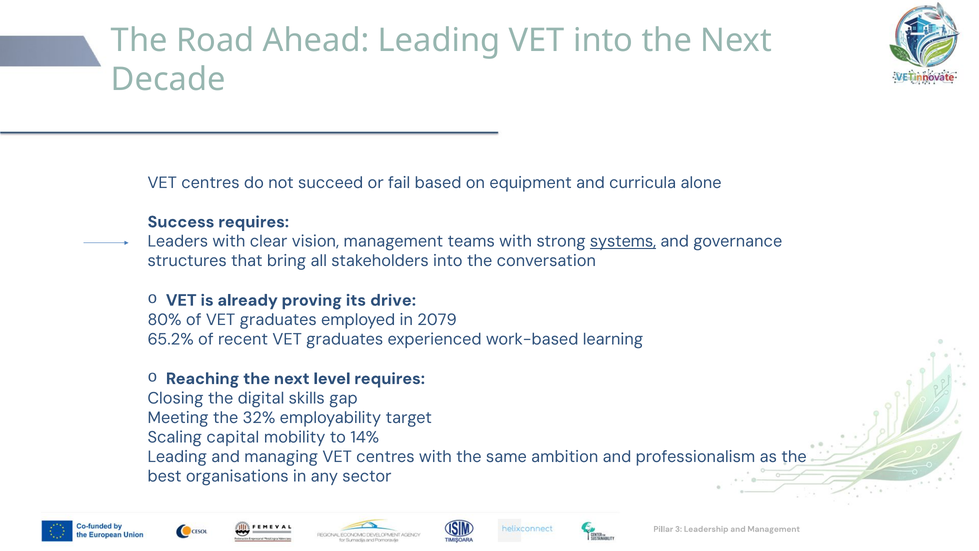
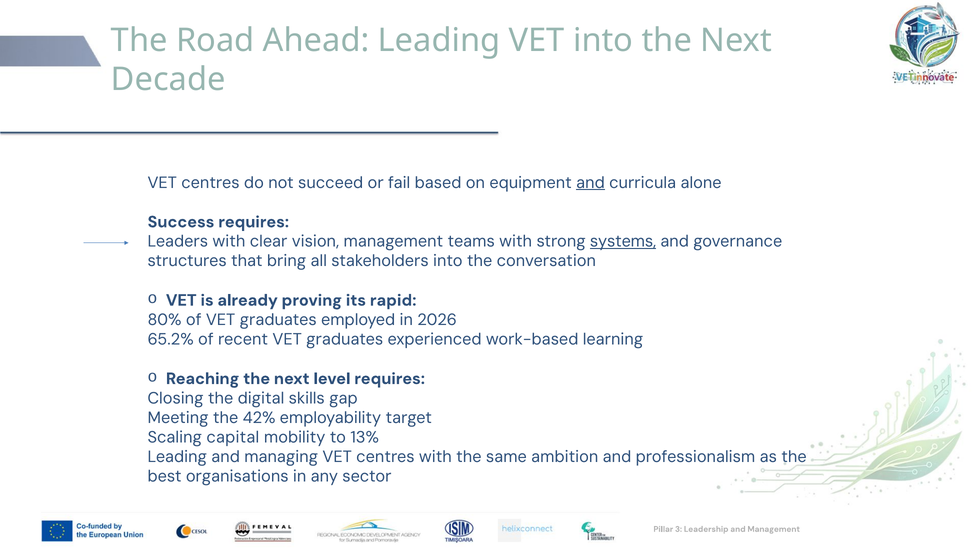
and underline: none -> present (591, 183)
drive: drive -> rapid (393, 300)
2079: 2079 -> 2026 (437, 320)
32%: 32% -> 42% (259, 418)
14%: 14% -> 13% (365, 437)
